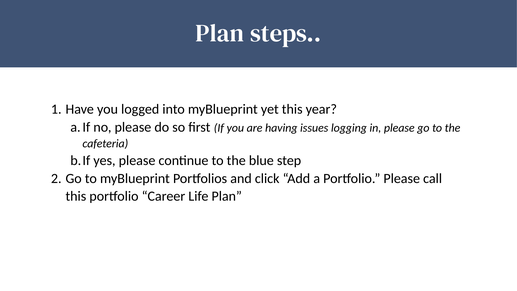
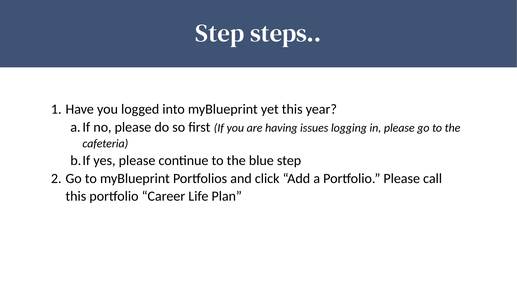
Plan: Plan -> Step (220, 33)
